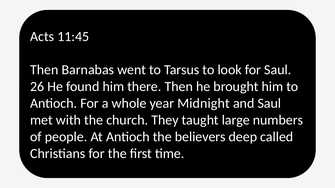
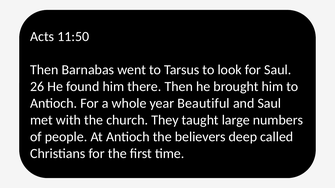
11:45: 11:45 -> 11:50 (73, 37)
Midnight: Midnight -> Beautiful (204, 104)
